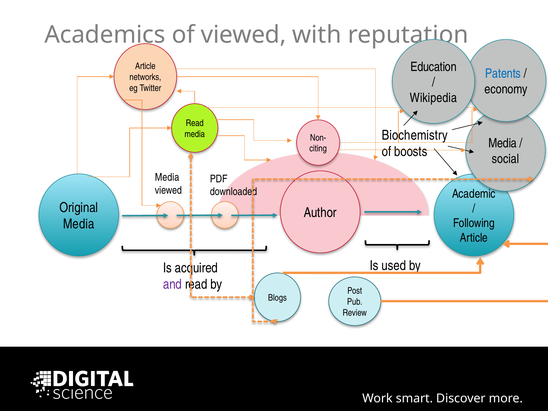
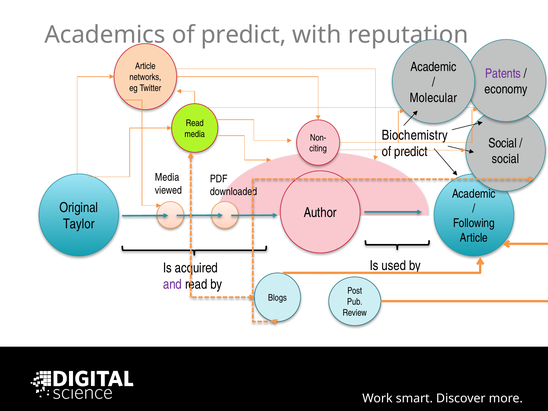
viewed: viewed -> predict (244, 35)
Education: Education -> Academic (433, 67)
Patents colour: blue -> purple (503, 74)
Wikipedia: Wikipedia -> Molecular (433, 98)
Media: Media -> Social (503, 143)
boosts: boosts -> predict (411, 152)
Media: Media -> Taylor (79, 224)
